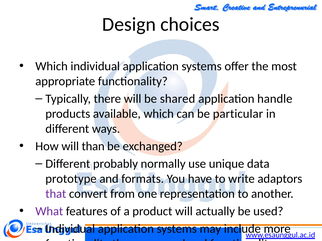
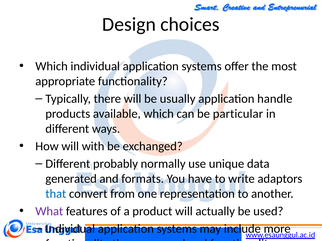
shared: shared -> usually (178, 99)
will than: than -> with (93, 147)
prototype: prototype -> generated (71, 179)
that colour: purple -> blue (56, 194)
